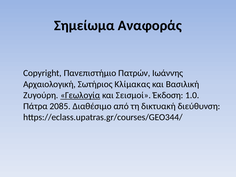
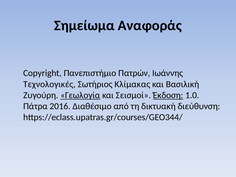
Αρχαιολογική: Αρχαιολογική -> Τεχνολογικές (49, 84)
Έκδοση underline: none -> present (168, 95)
2085: 2085 -> 2016 (60, 106)
